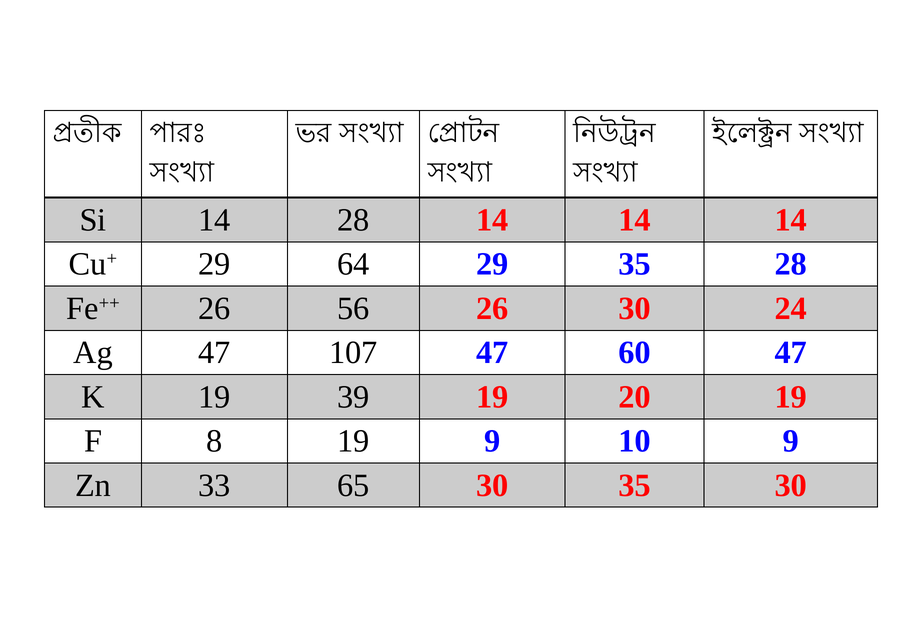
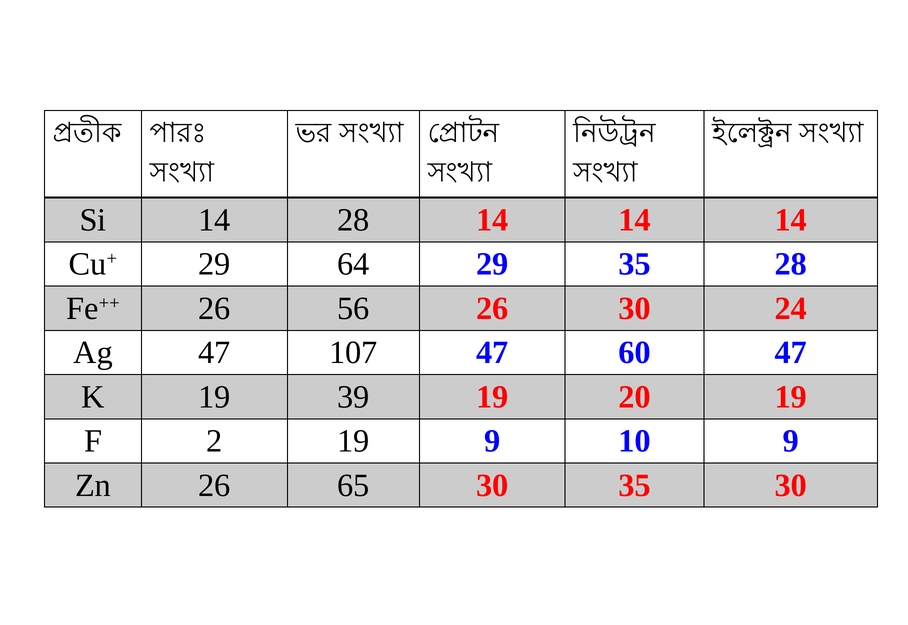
8: 8 -> 2 (215, 441)
Zn 33: 33 -> 26 (215, 485)
